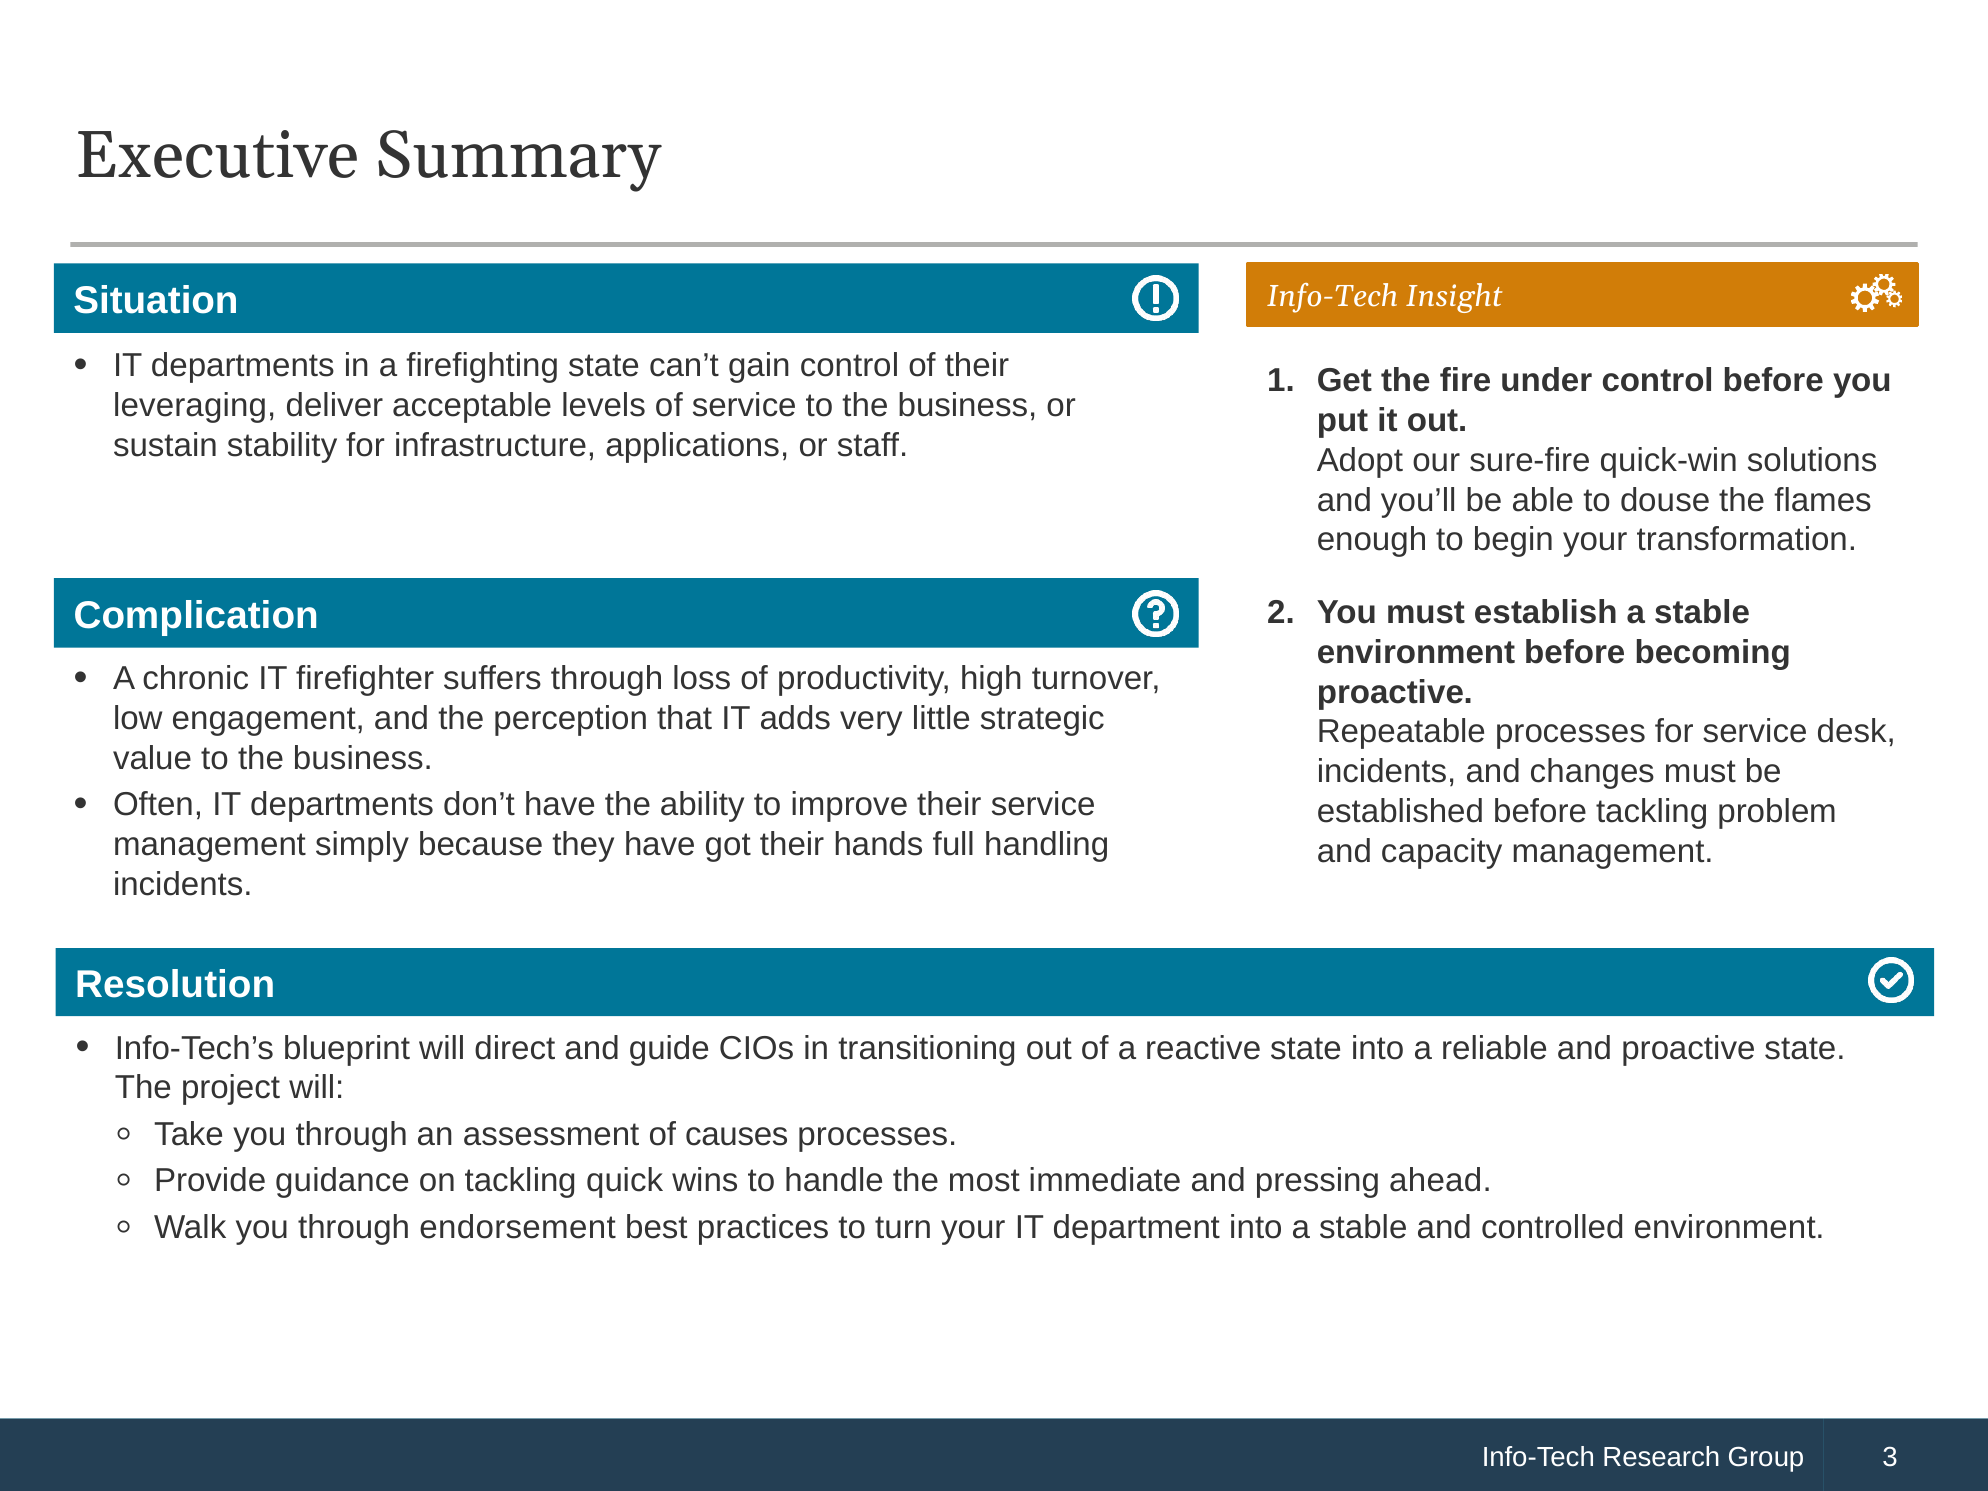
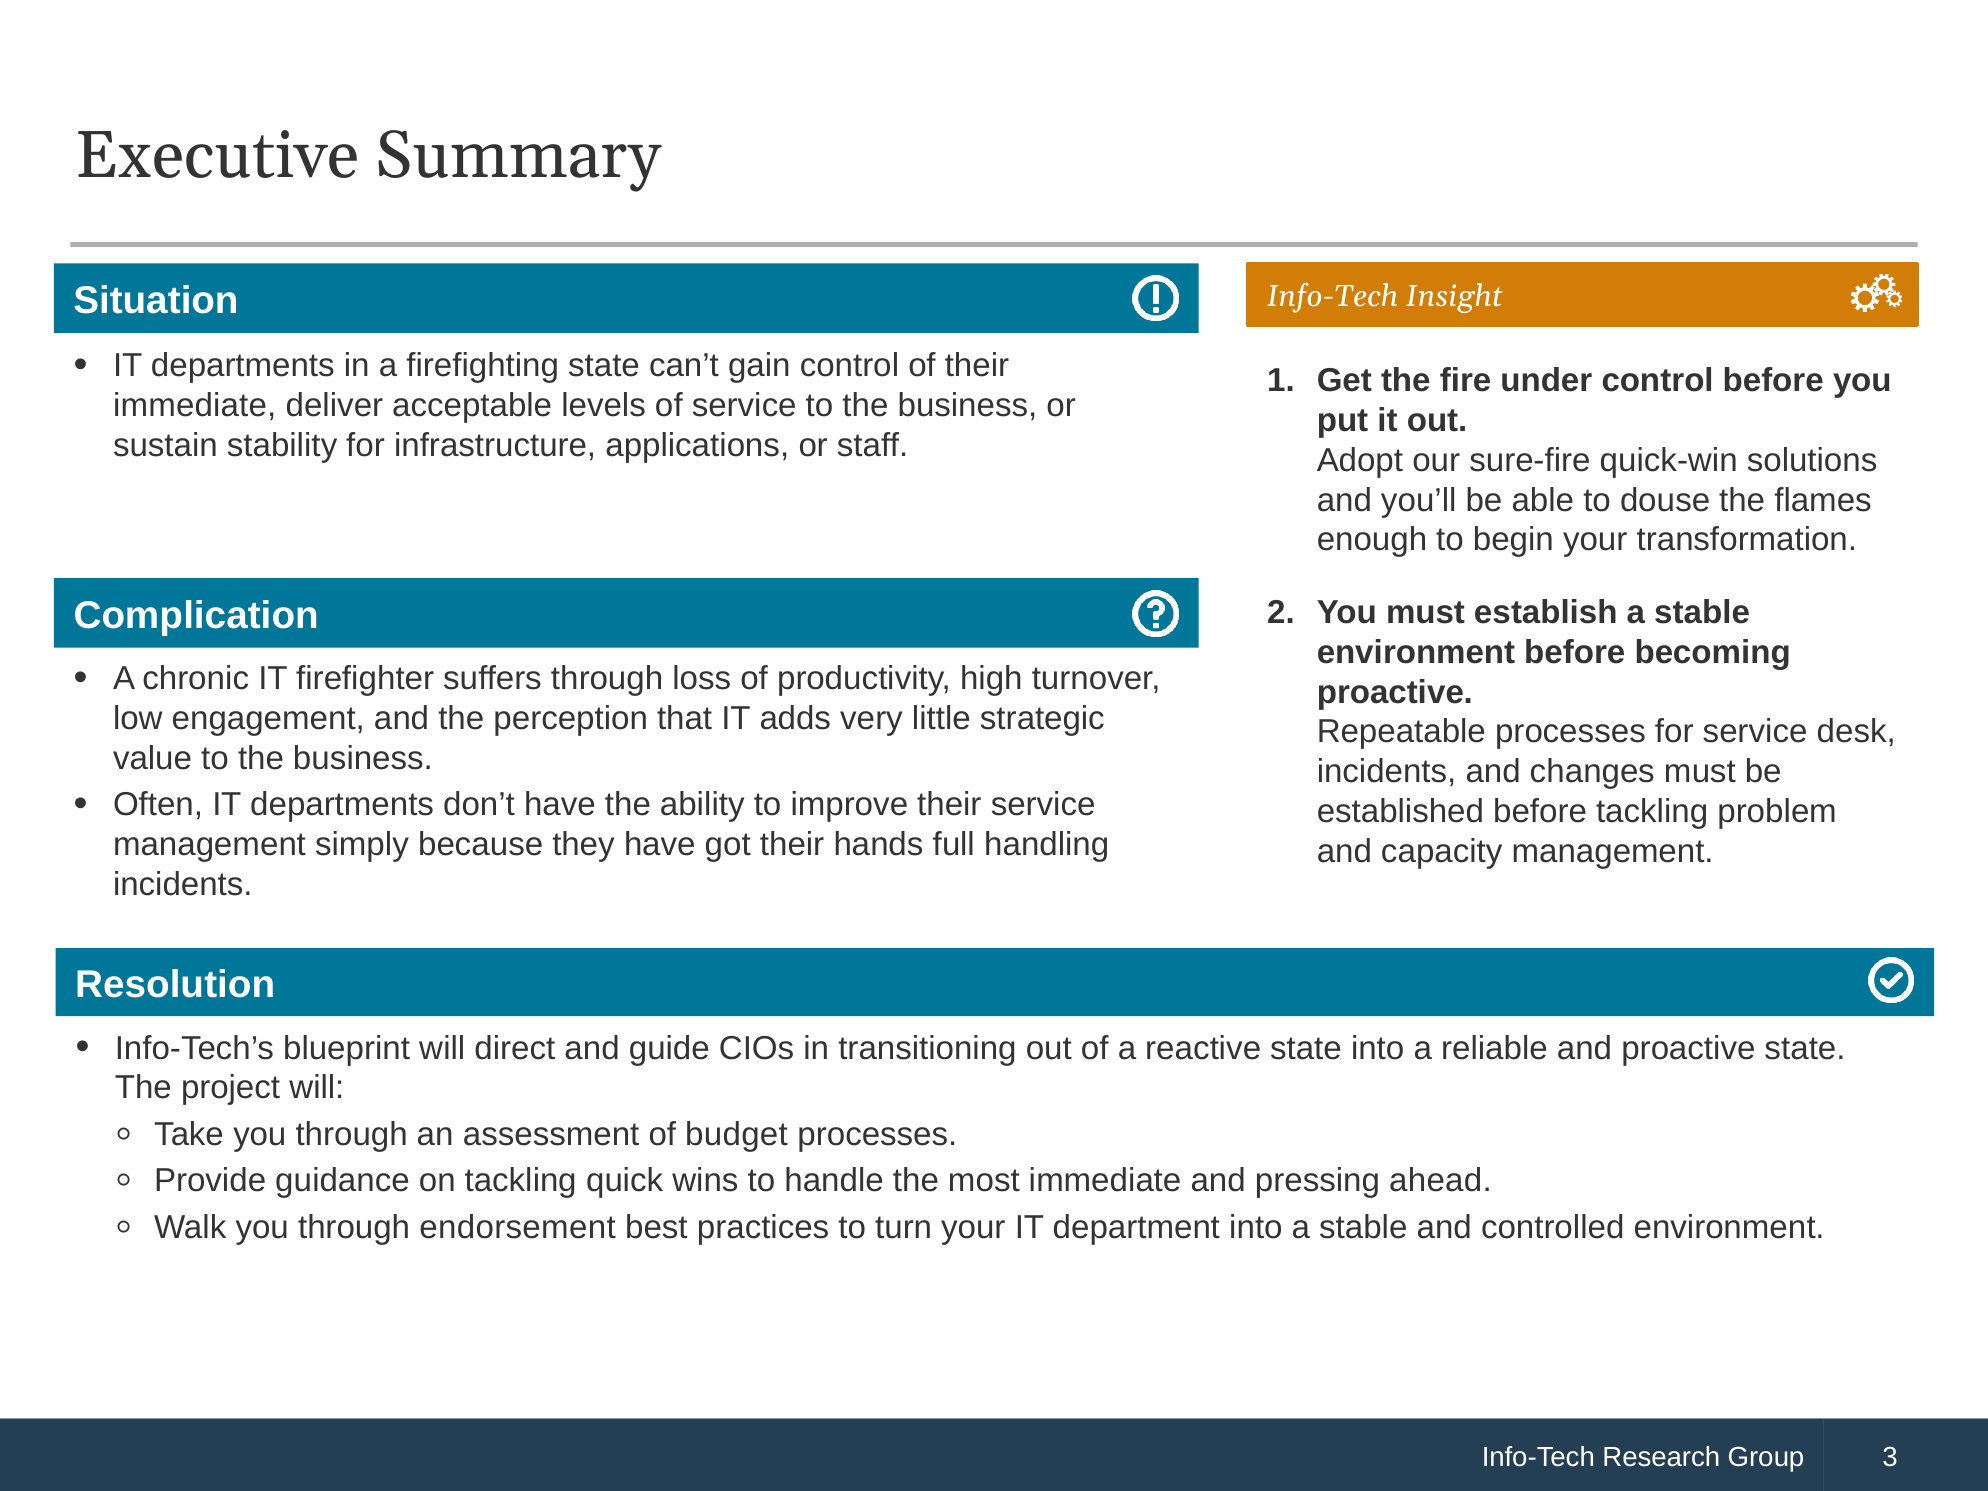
leveraging: leveraging -> immediate (195, 406)
causes: causes -> budget (737, 1134)
